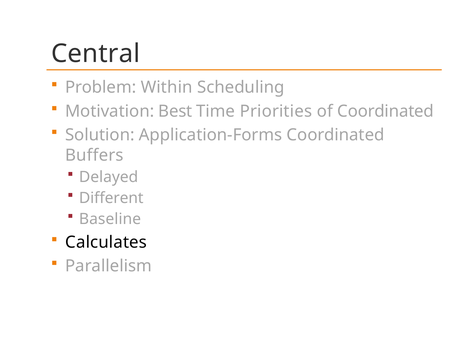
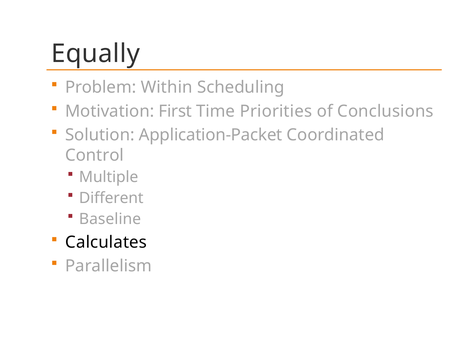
Central: Central -> Equally (96, 54)
Best: Best -> First (175, 111)
of Coordinated: Coordinated -> Conclusions (385, 111)
Application-Forms: Application-Forms -> Application-Packet (211, 135)
Buffers: Buffers -> Control (94, 155)
Delayed: Delayed -> Multiple (109, 177)
